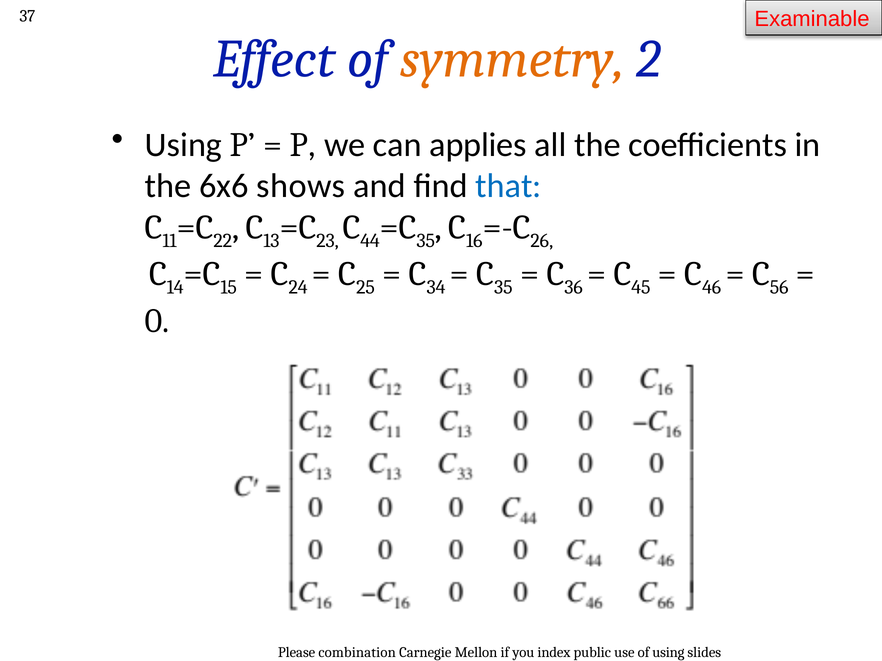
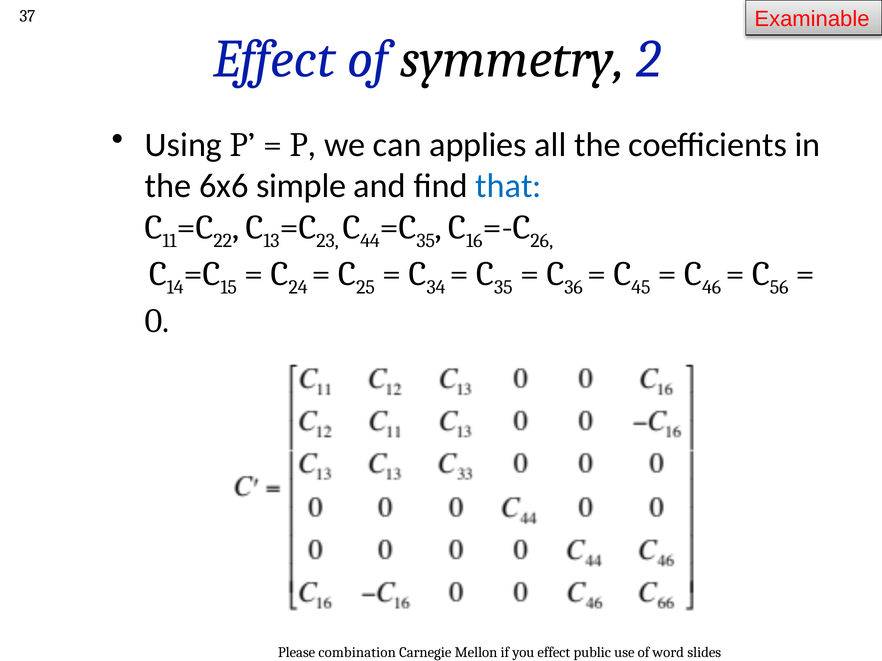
symmetry colour: orange -> black (513, 59)
shows: shows -> simple (301, 186)
you index: index -> effect (554, 653)
of using: using -> word (668, 653)
